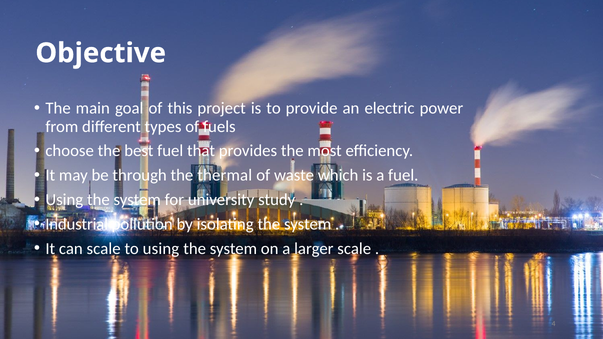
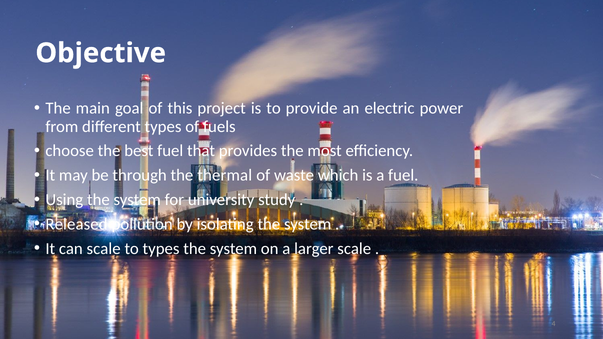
Industrial: Industrial -> Released (77, 224)
to using: using -> types (161, 249)
